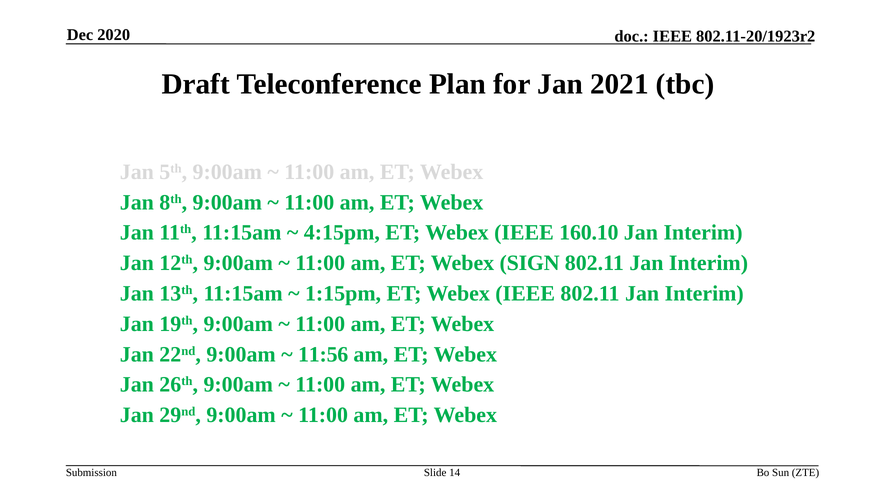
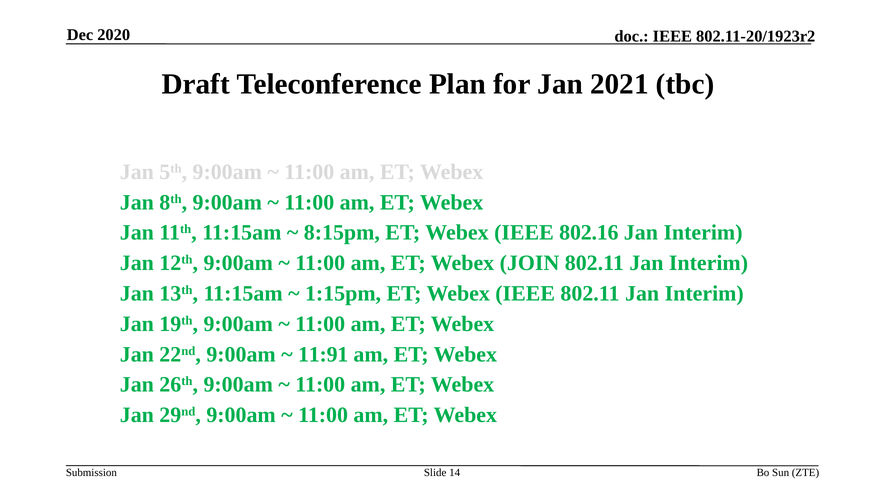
4:15pm: 4:15pm -> 8:15pm (342, 233)
160.10: 160.10 -> 802.16 (589, 233)
SIGN: SIGN -> JOIN (530, 263)
11:56: 11:56 -> 11:91 (323, 355)
